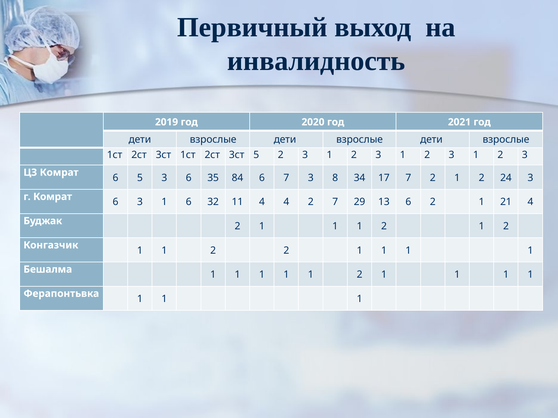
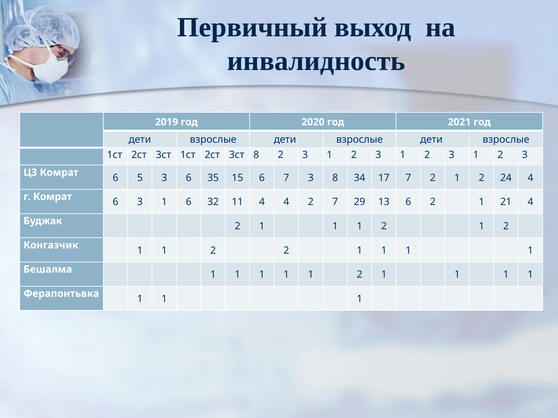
3ст 5: 5 -> 8 (256, 155)
84: 84 -> 15 (237, 178)
24 3: 3 -> 4 (530, 178)
